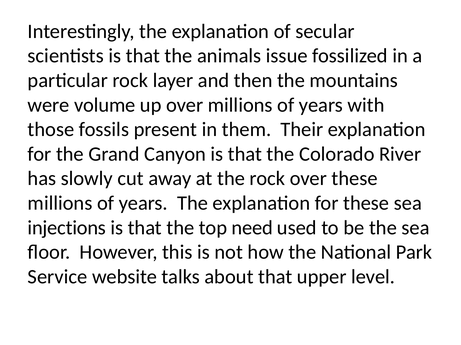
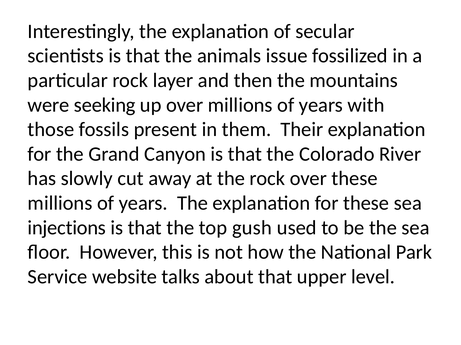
volume: volume -> seeking (105, 105)
need: need -> gush (252, 228)
